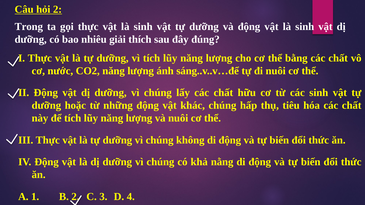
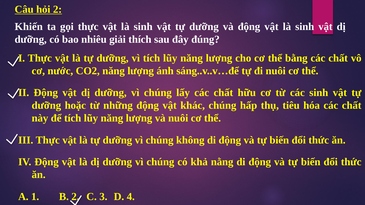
Trong: Trong -> Khiến (29, 27)
